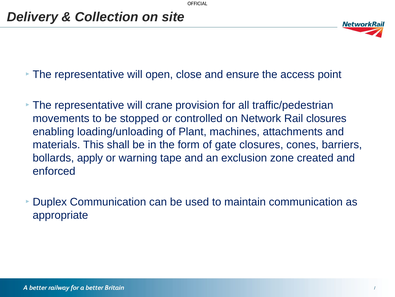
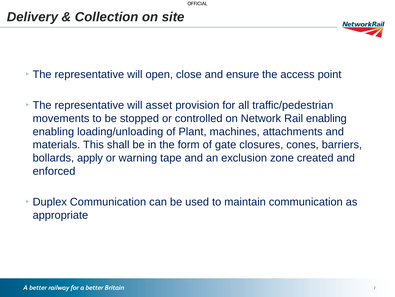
crane: crane -> asset (159, 105)
Rail closures: closures -> enabling (326, 118)
